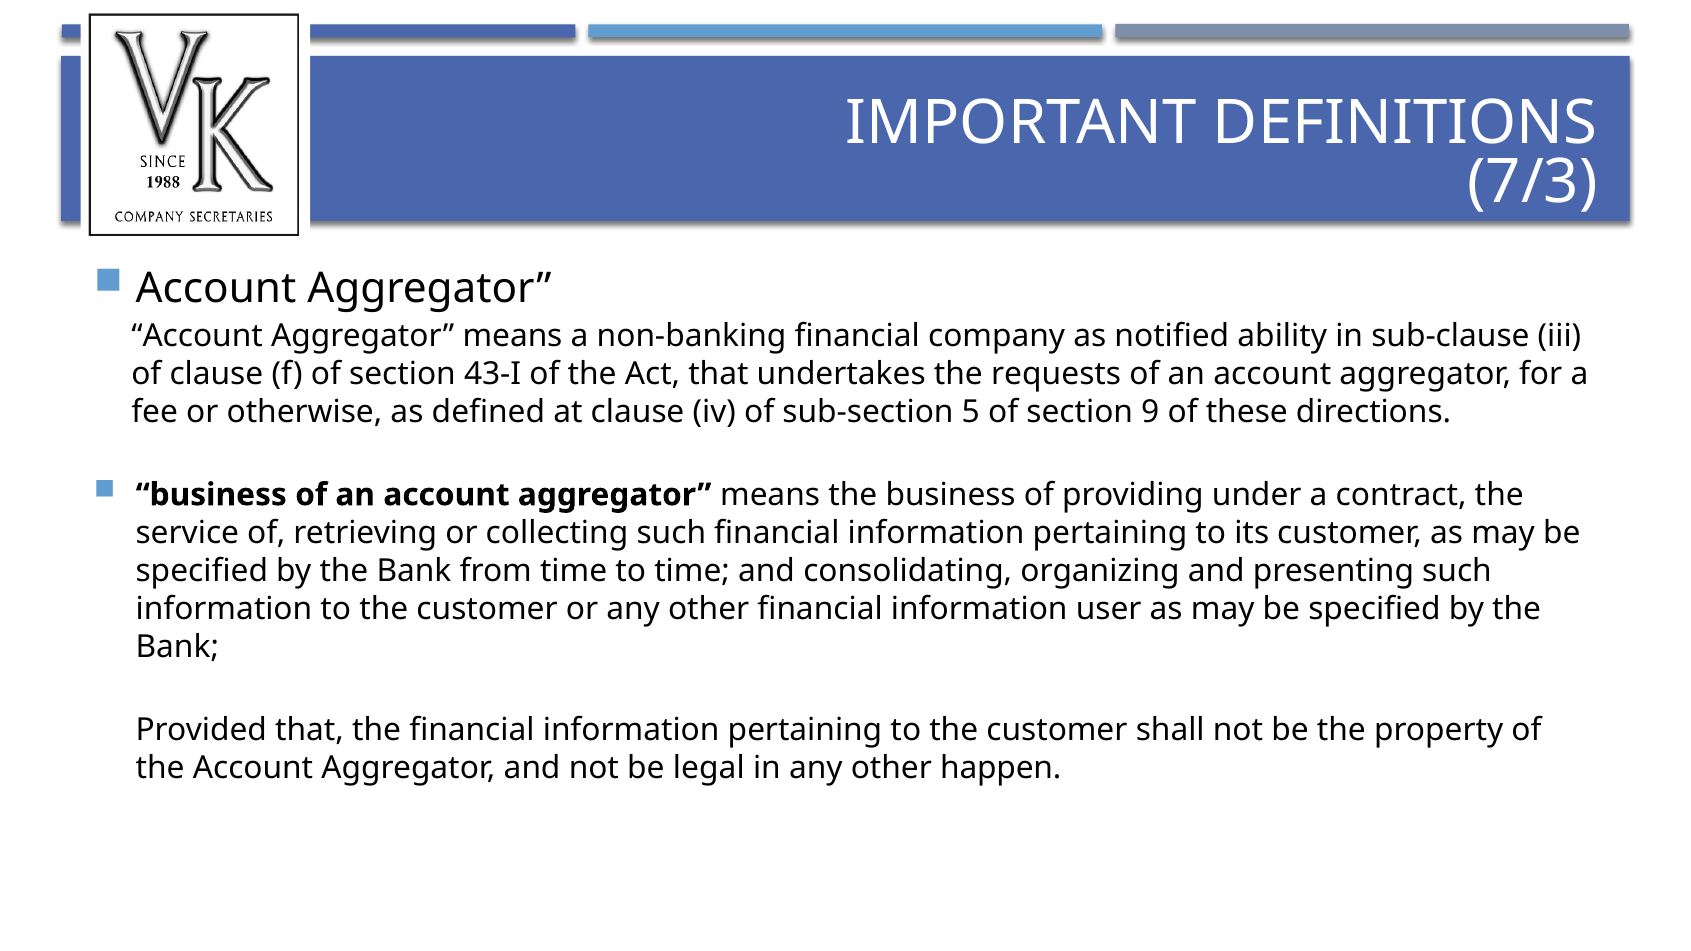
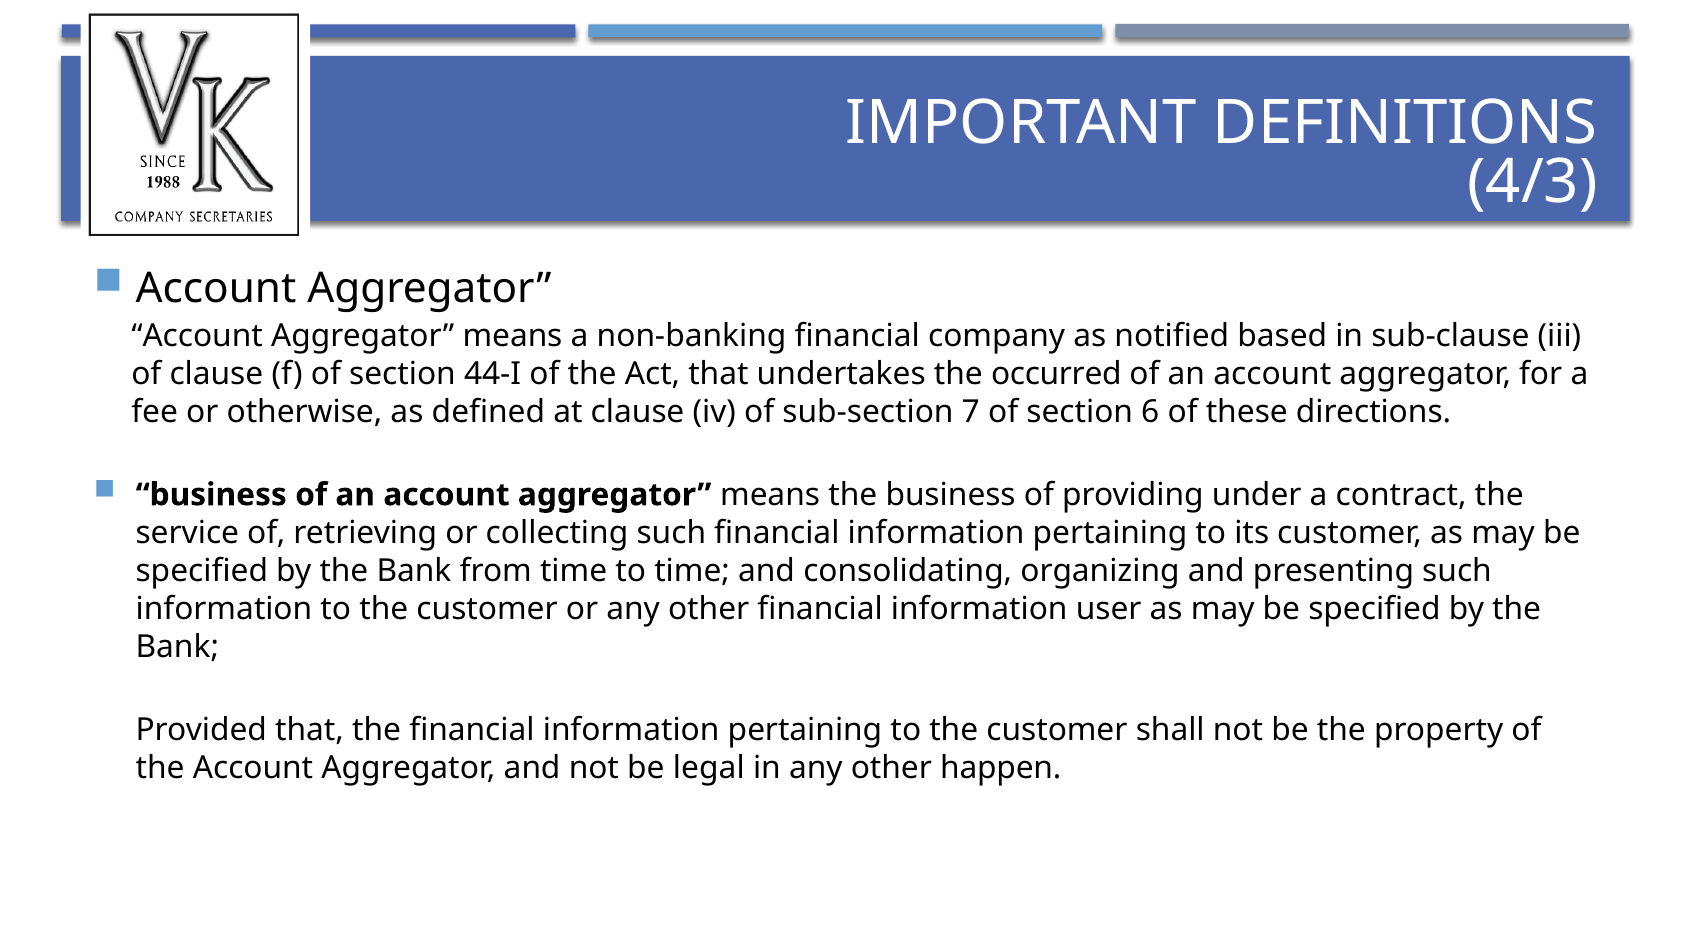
7/3: 7/3 -> 4/3 (1532, 182)
ability: ability -> based (1282, 336)
43-I: 43-I -> 44-I (493, 374)
requests: requests -> occurred (1056, 374)
5: 5 -> 7 (971, 412)
9: 9 -> 6 (1150, 412)
